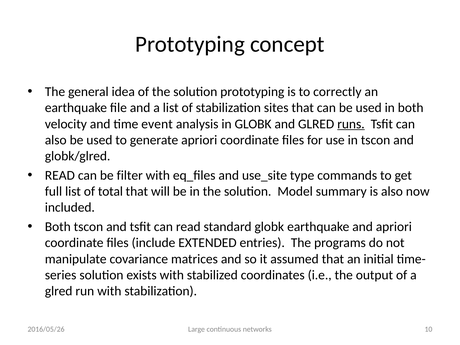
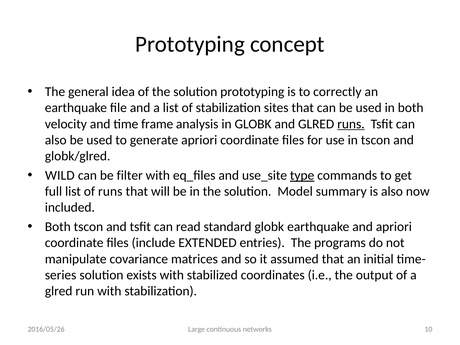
event: event -> frame (157, 124)
READ: READ -> WILD (60, 175)
type underline: none -> present (302, 175)
of total: total -> runs (110, 191)
